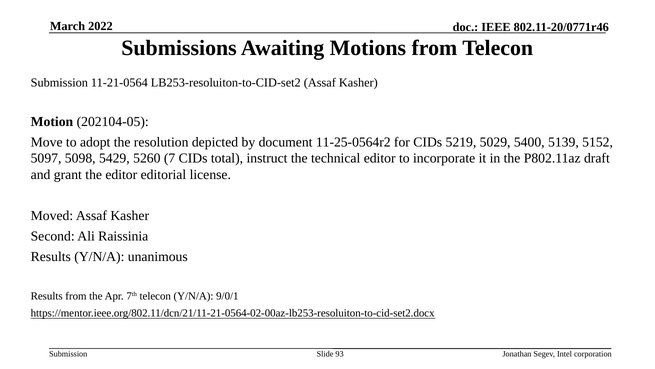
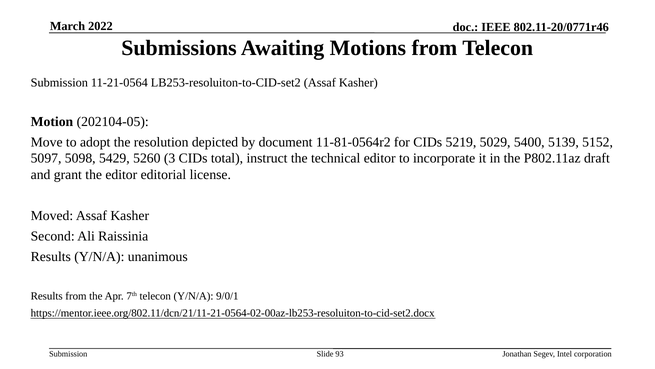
11-25-0564r2: 11-25-0564r2 -> 11-81-0564r2 (353, 142)
7: 7 -> 3 (170, 158)
